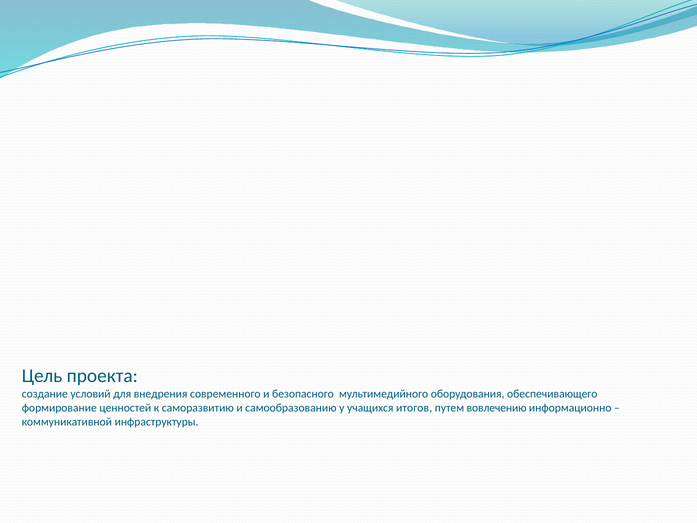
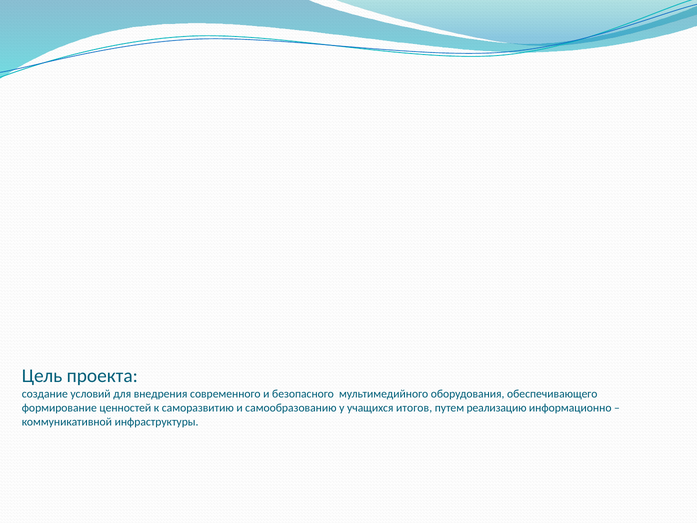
вовлечению: вовлечению -> реализацию (497, 408)
